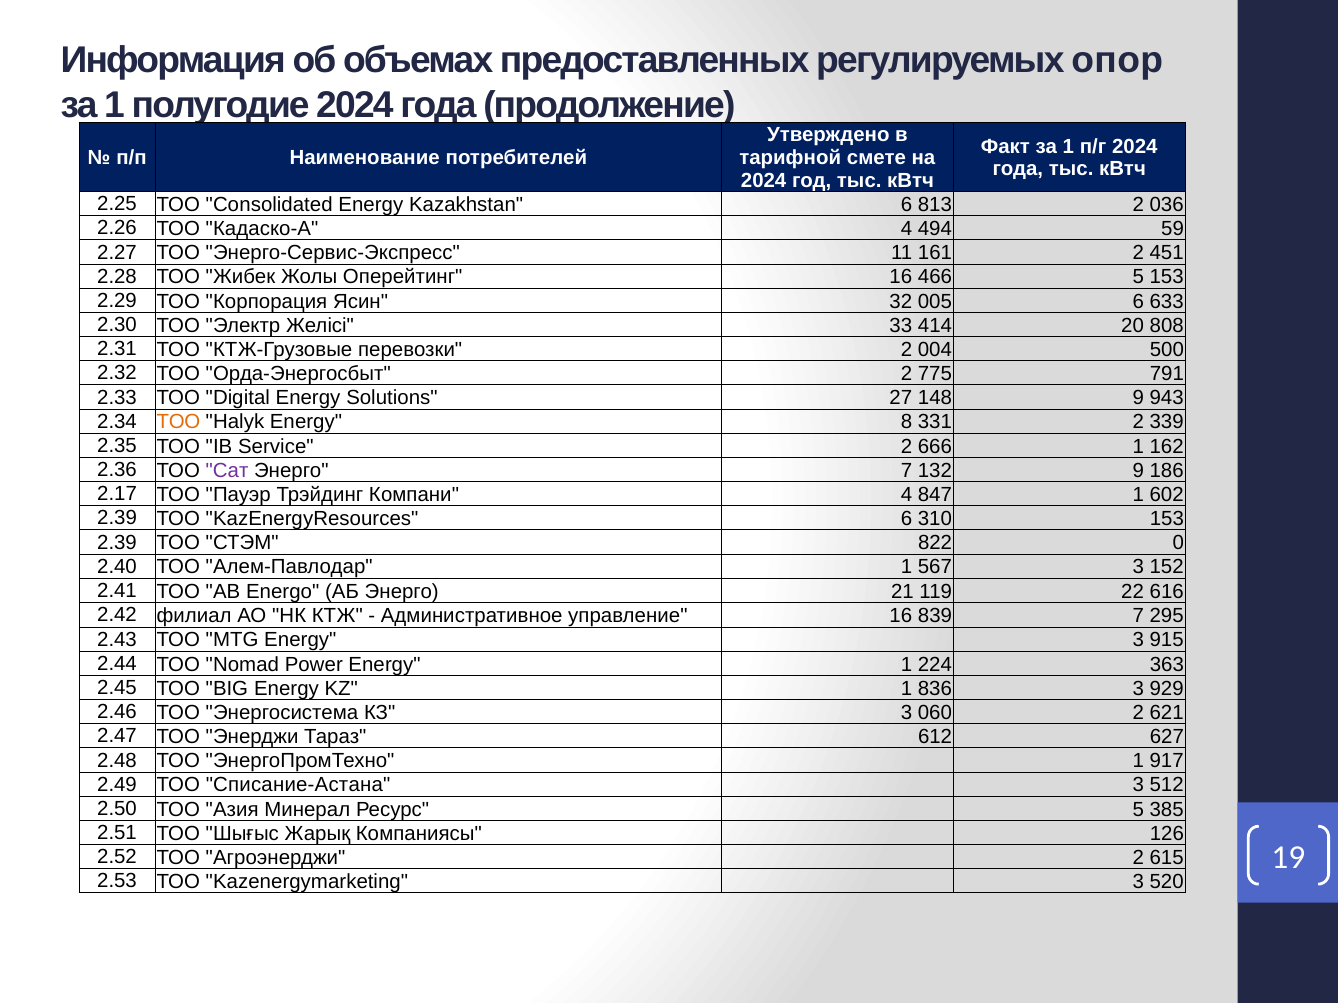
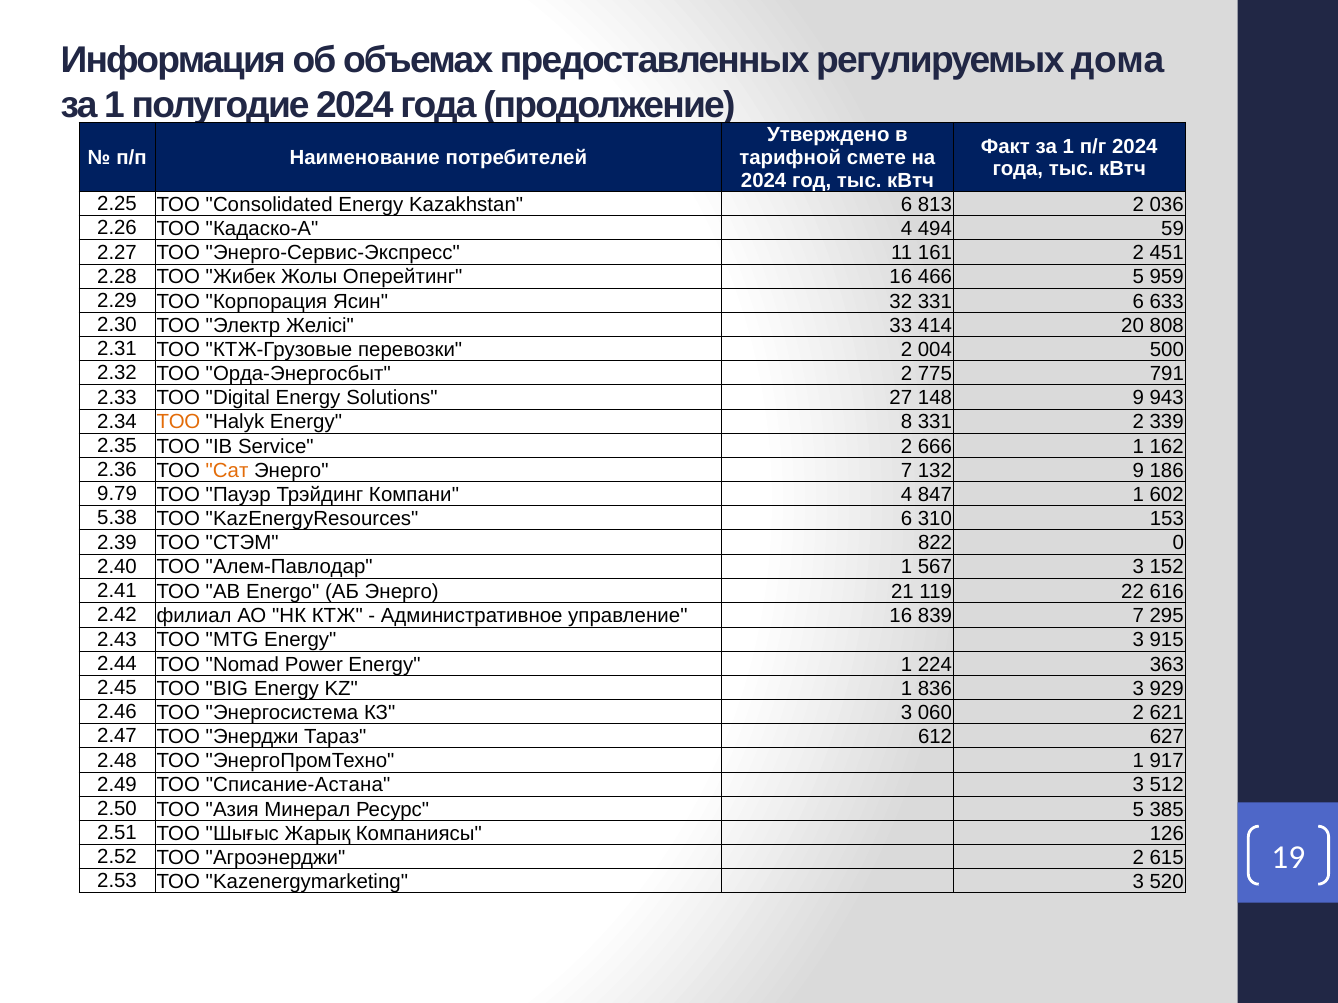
опор: опор -> дома (1118, 61)
5 153: 153 -> 959 (1167, 277)
32 005: 005 -> 331 (935, 301)
Сат colour: purple -> orange (227, 471)
2.17: 2.17 -> 9.79 (117, 494)
2.39: 2.39 -> 5.38 (117, 518)
